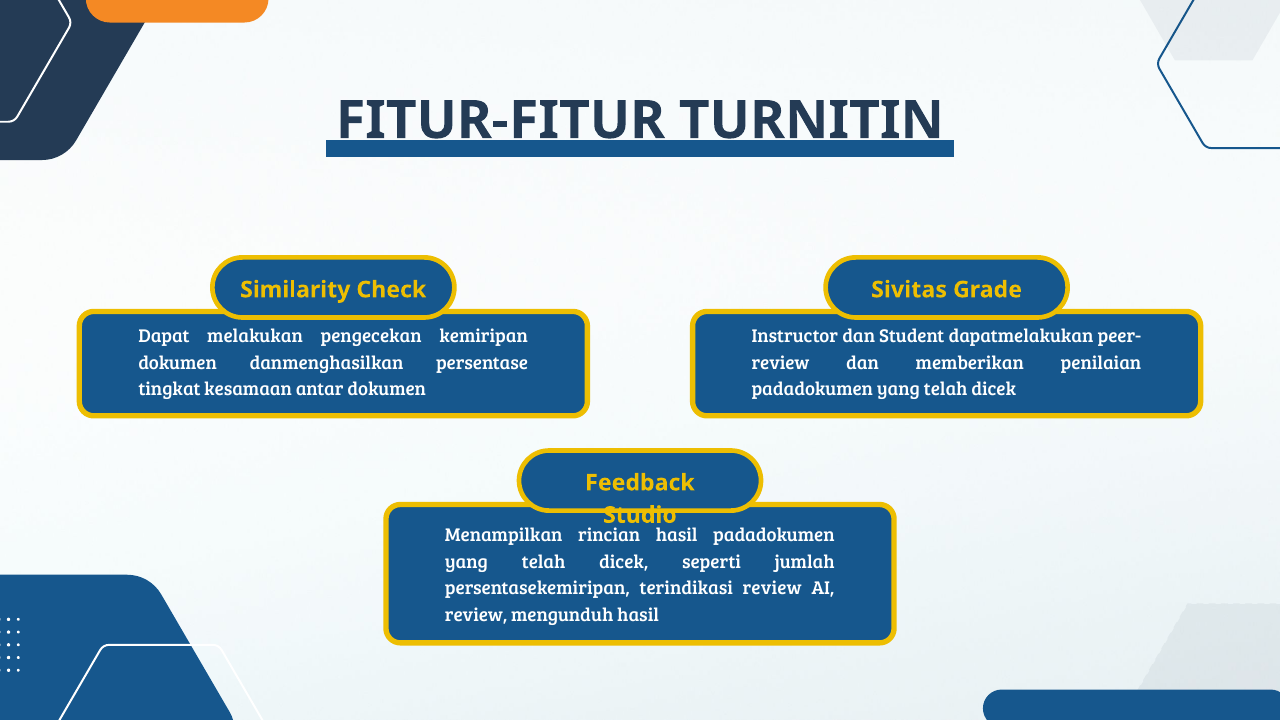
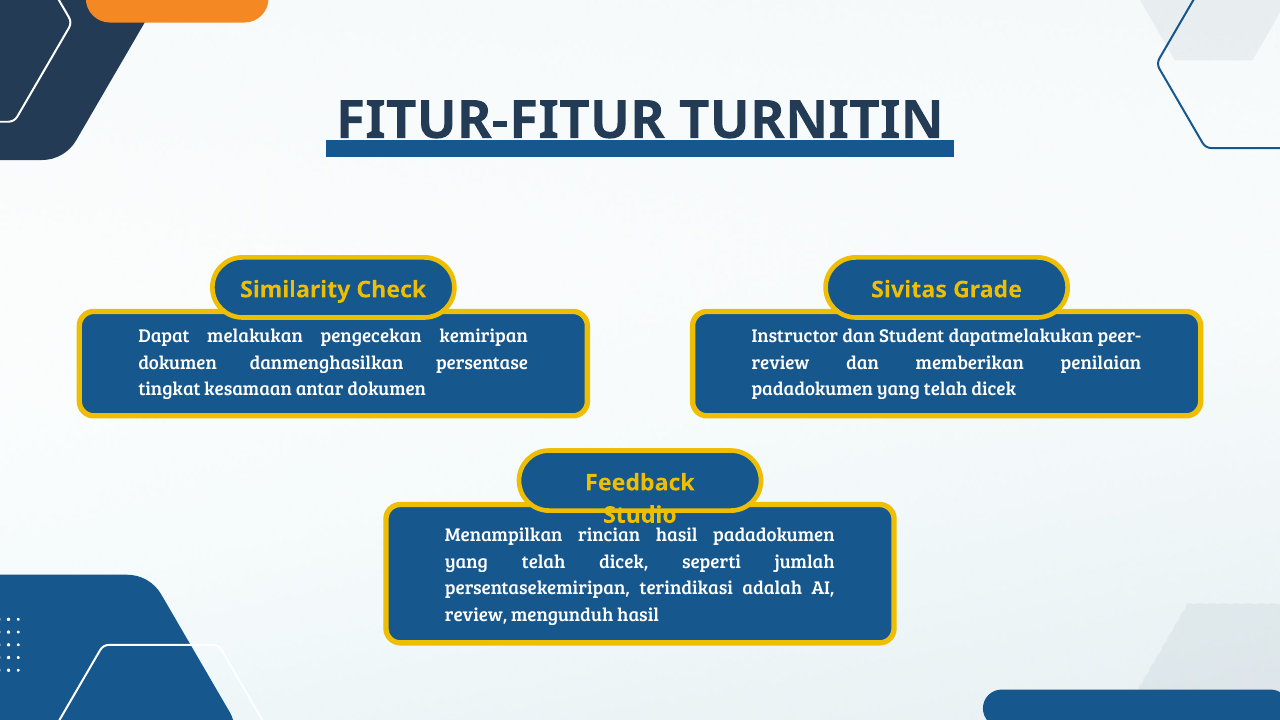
terindikasi review: review -> adalah (772, 589)
